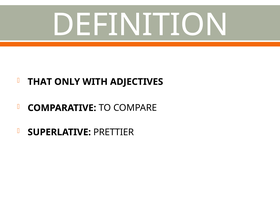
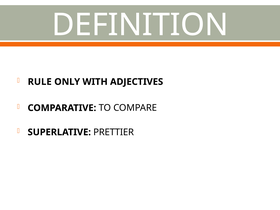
THAT: THAT -> RULE (40, 82)
